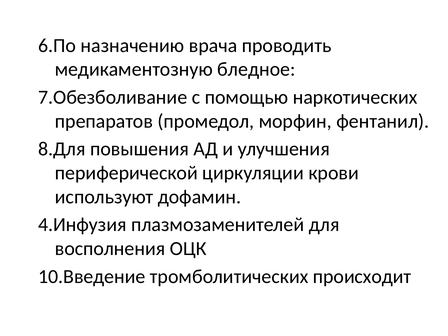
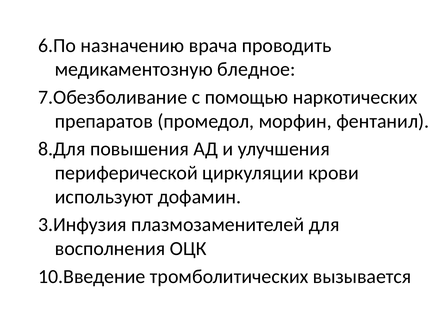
4.Инфузия: 4.Инфузия -> 3.Инфузия (82, 225)
происходит: происходит -> вызывается (362, 276)
